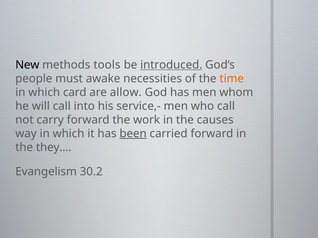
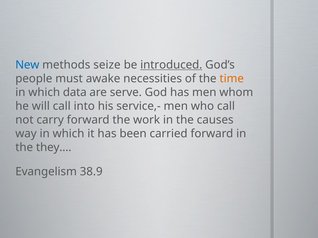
New colour: black -> blue (27, 65)
tools: tools -> seize (107, 65)
card: card -> data (75, 92)
allow: allow -> serve (126, 92)
been underline: present -> none (133, 134)
30.2: 30.2 -> 38.9 (91, 172)
